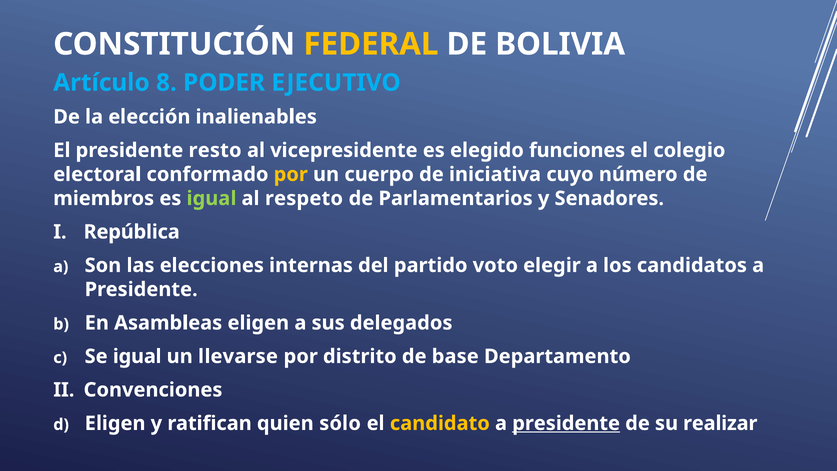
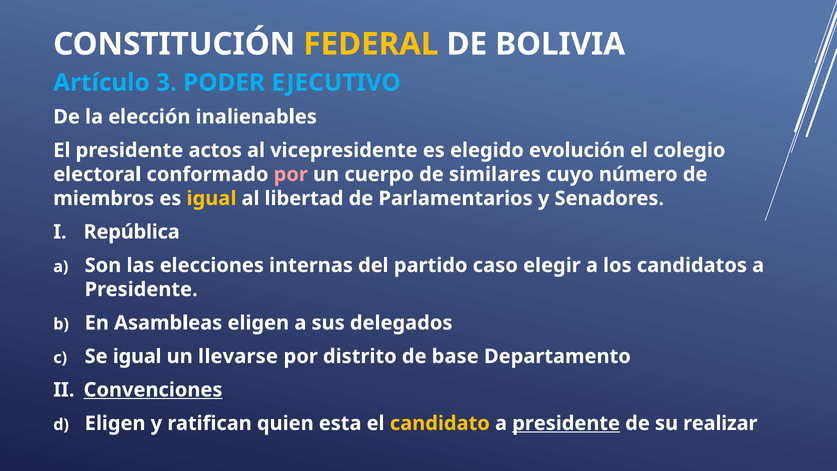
8: 8 -> 3 (166, 83)
resto: resto -> actos (215, 150)
funciones: funciones -> evolución (577, 150)
por colour: yellow -> pink (291, 174)
iniciativa: iniciativa -> similares (495, 174)
igual colour: light green -> yellow (211, 198)
respeto: respeto -> libertad (304, 198)
voto: voto -> caso (495, 265)
Convenciones underline: none -> present (153, 390)
sólo: sólo -> esta (340, 423)
